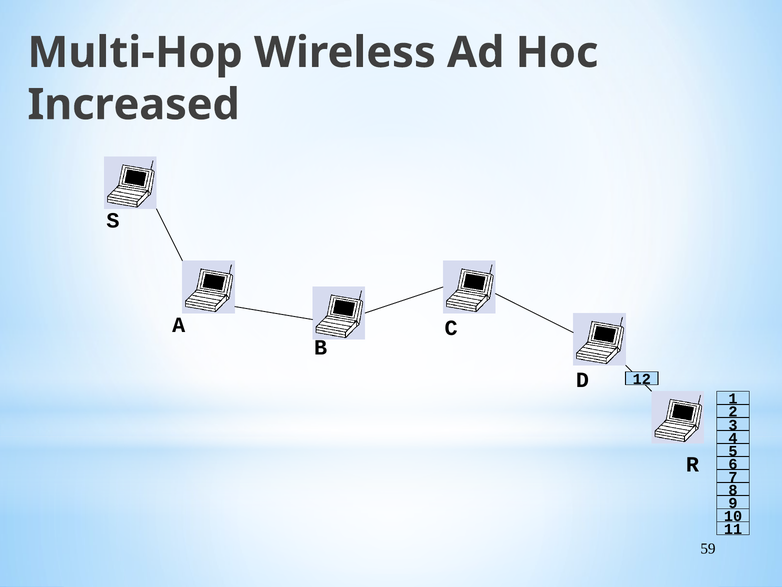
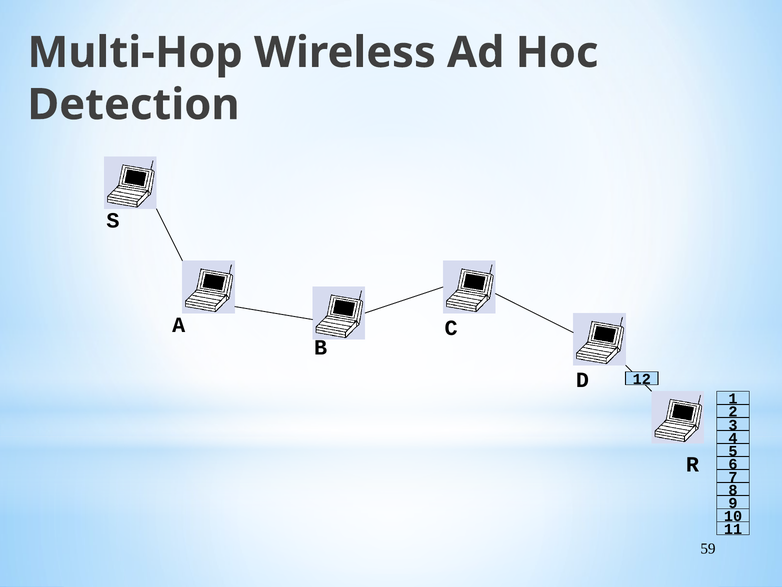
Increased: Increased -> Detection (134, 105)
